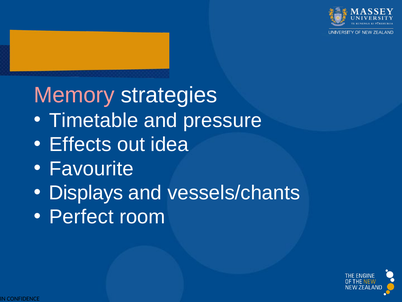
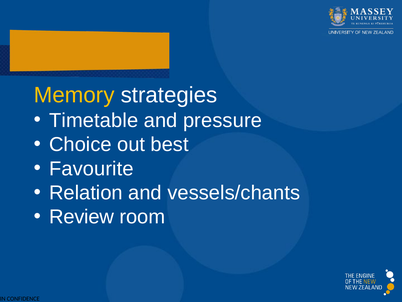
Memory colour: pink -> yellow (74, 95)
Effects: Effects -> Choice (80, 144)
idea: idea -> best (170, 144)
Displays: Displays -> Relation (86, 193)
Perfect: Perfect -> Review (82, 217)
